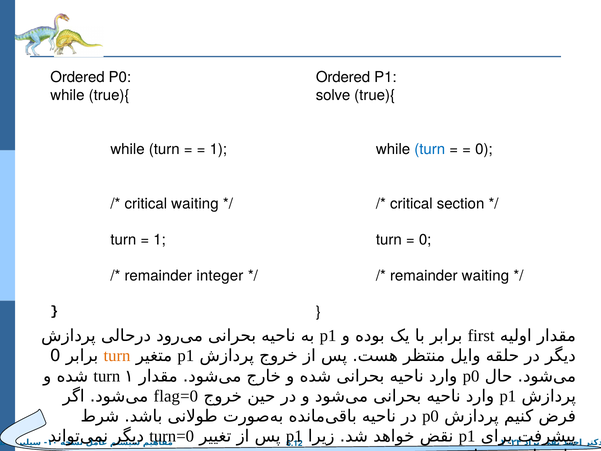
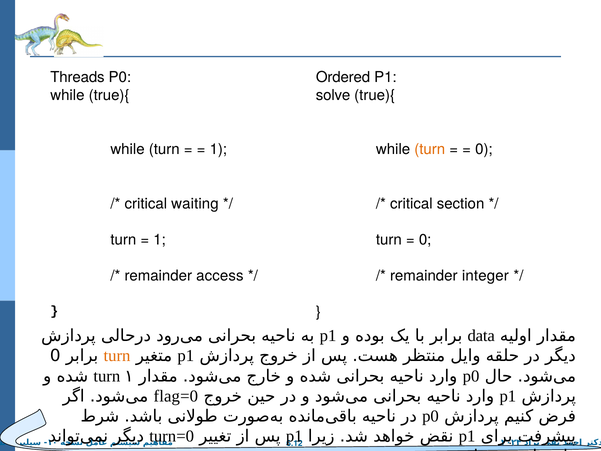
Ordered: Ordered -> Threads (77, 77)
turn colour: blue -> orange (430, 149)
integer: integer -> access (220, 276)
remainder waiting: waiting -> integer (485, 276)
first: first -> data (481, 336)
